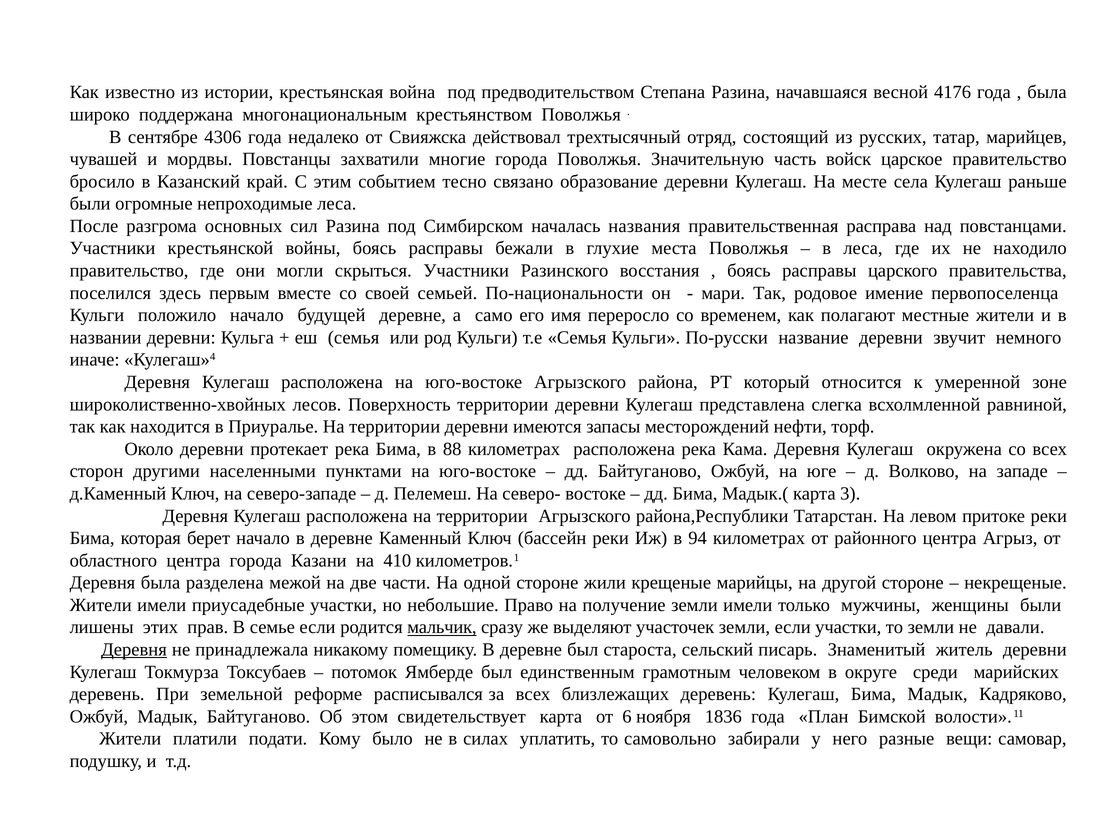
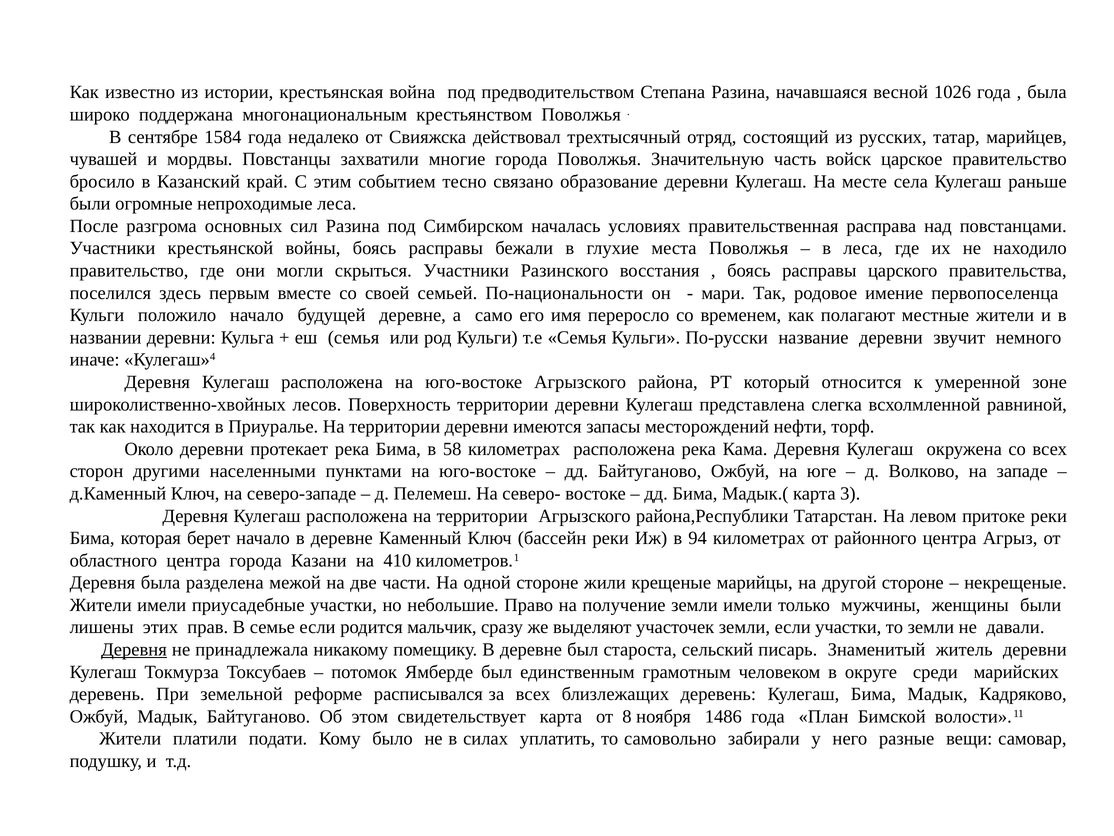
4176: 4176 -> 1026 (953, 92)
4306: 4306 -> 1584 (223, 137)
названия: названия -> условиях (644, 226)
88: 88 -> 58 (452, 449)
мальчик underline: present -> none (442, 627)
6: 6 -> 8 (627, 716)
1836: 1836 -> 1486 (723, 716)
